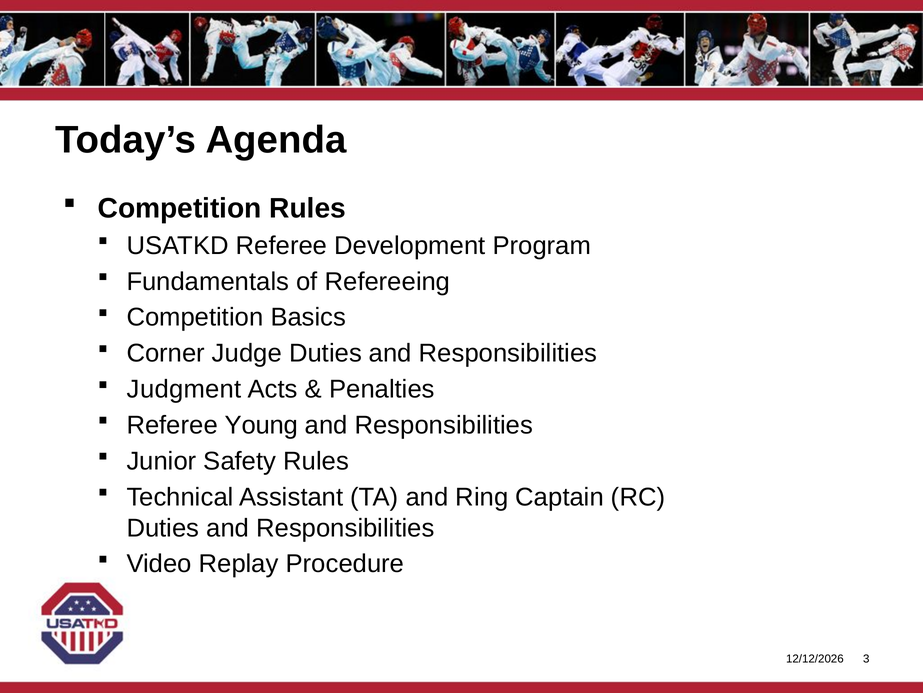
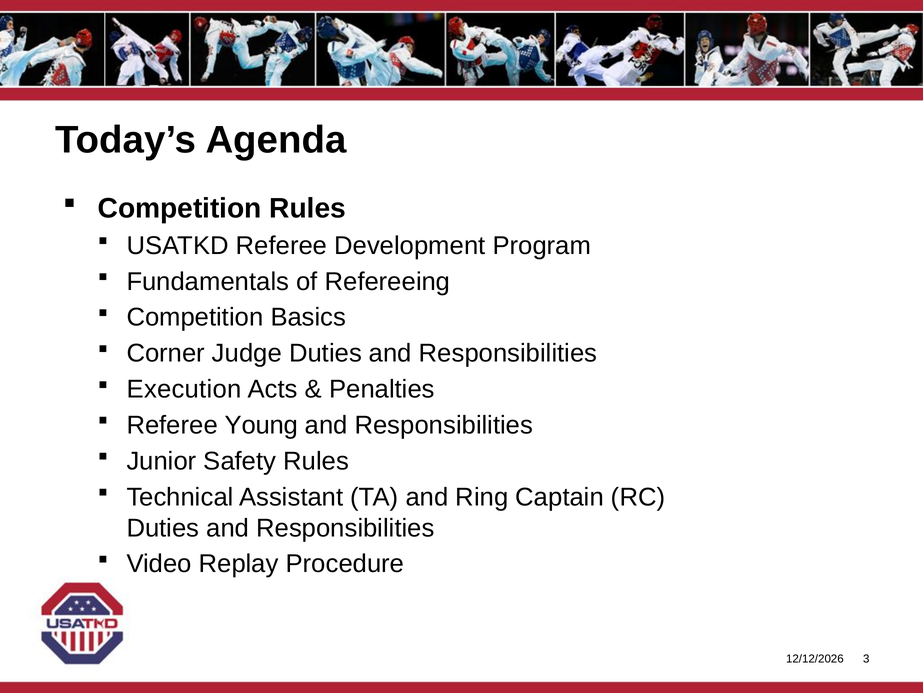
Judgment: Judgment -> Execution (184, 389)
